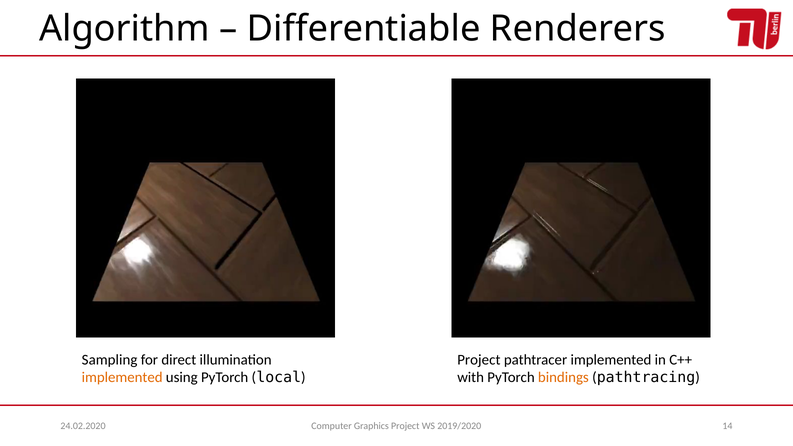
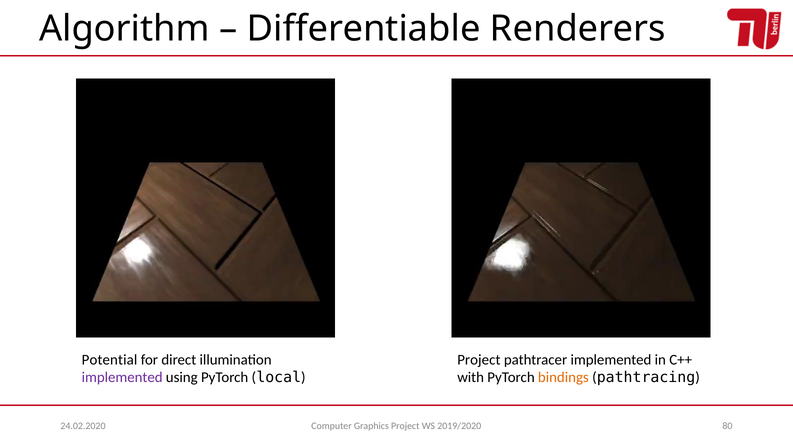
Sampling: Sampling -> Potential (110, 360)
implemented colour: orange -> purple (122, 378)
14: 14 -> 80 (727, 426)
